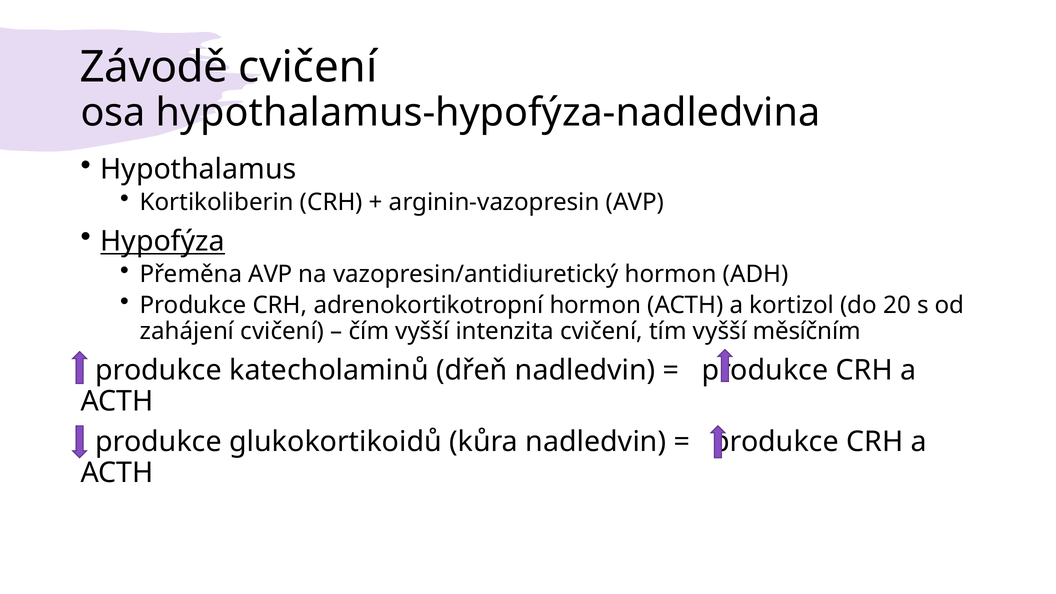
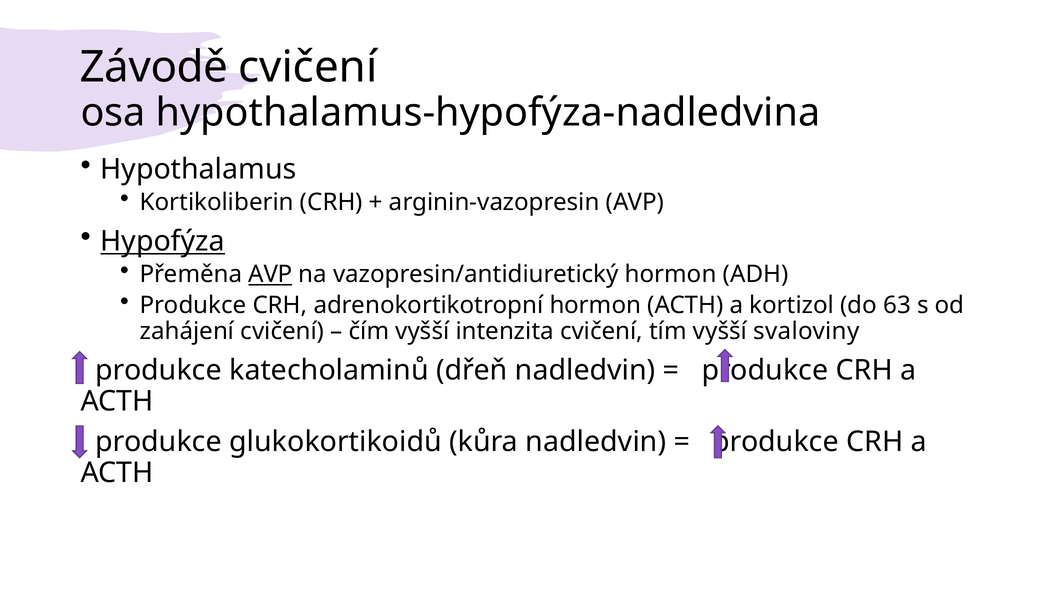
AVP underline: none -> present (270, 274)
20: 20 -> 63 (897, 305)
měsíčním: měsíčním -> svaloviny (806, 331)
